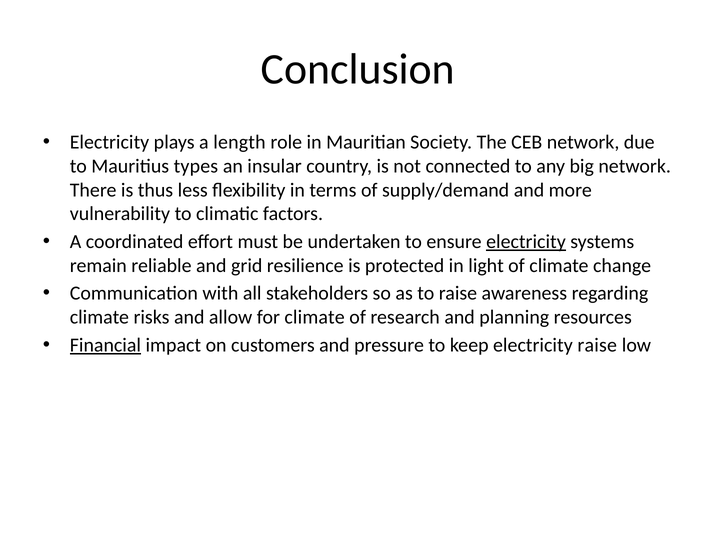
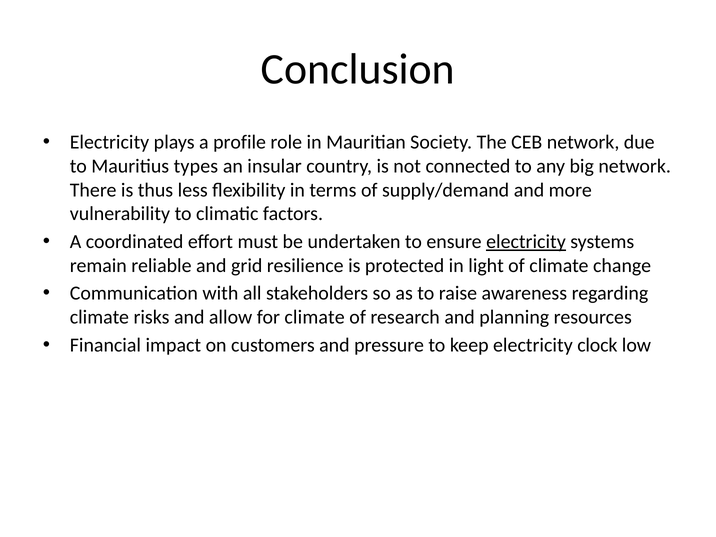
length: length -> profile (240, 142)
Financial underline: present -> none (105, 345)
electricity raise: raise -> clock (597, 345)
